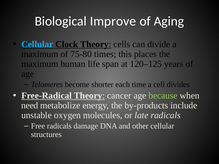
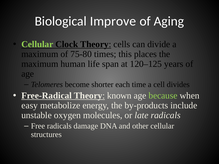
Cellular colour: light blue -> light green (37, 44)
cancer: cancer -> known (119, 96)
need: need -> easy (30, 106)
